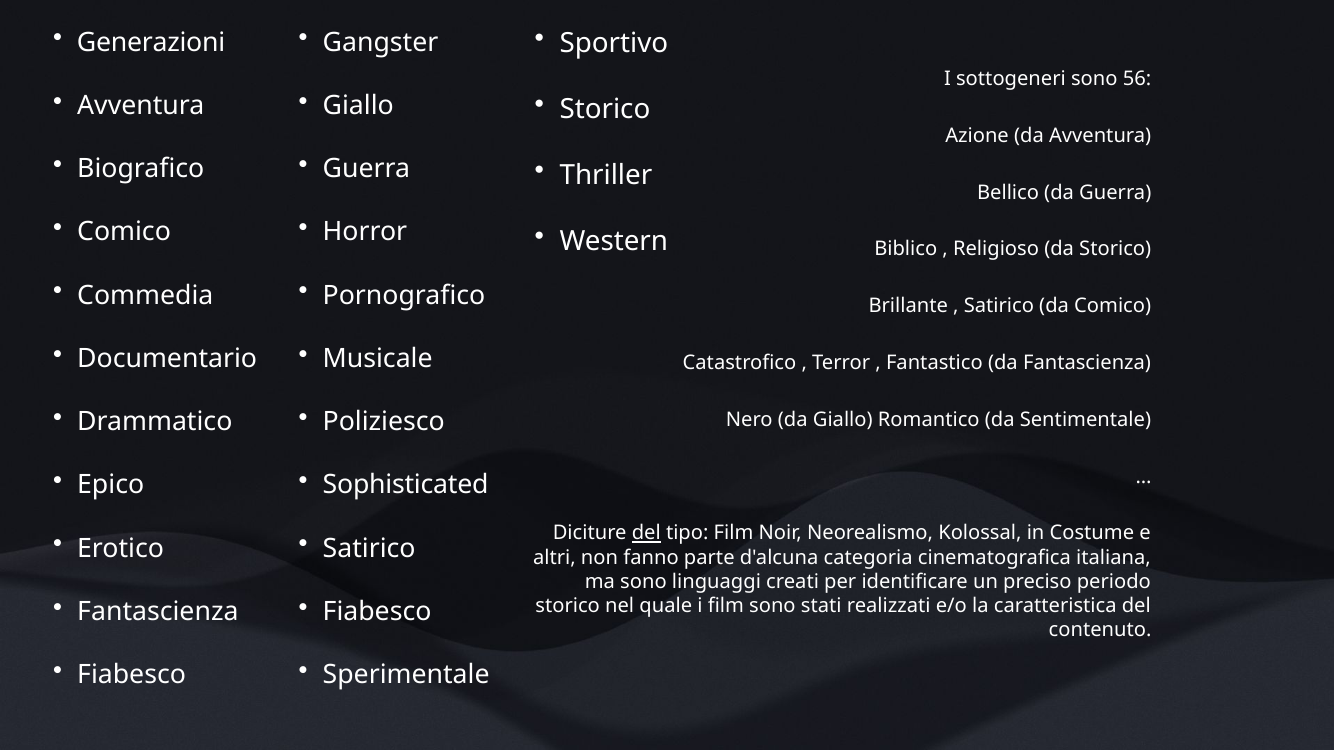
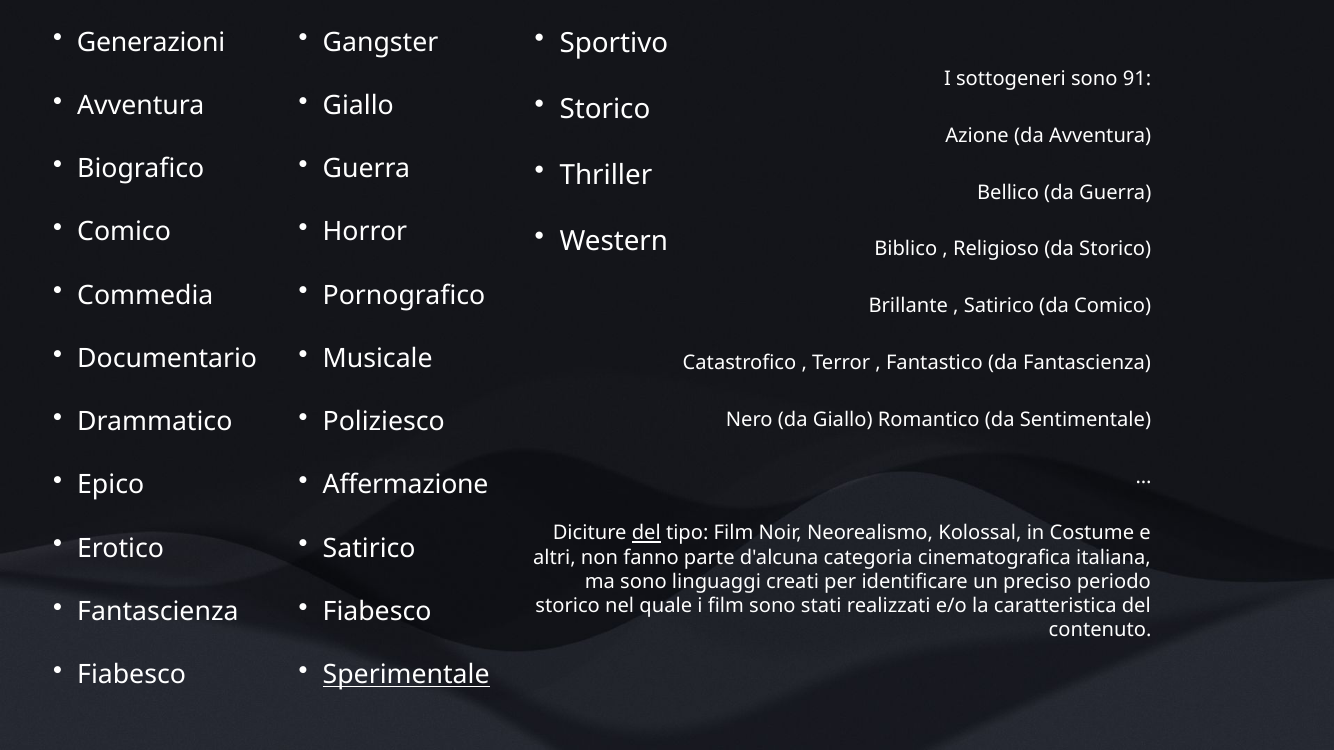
56: 56 -> 91 (1137, 79)
Sophisticated: Sophisticated -> Affermazione (406, 485)
Sperimentale underline: none -> present (406, 675)
